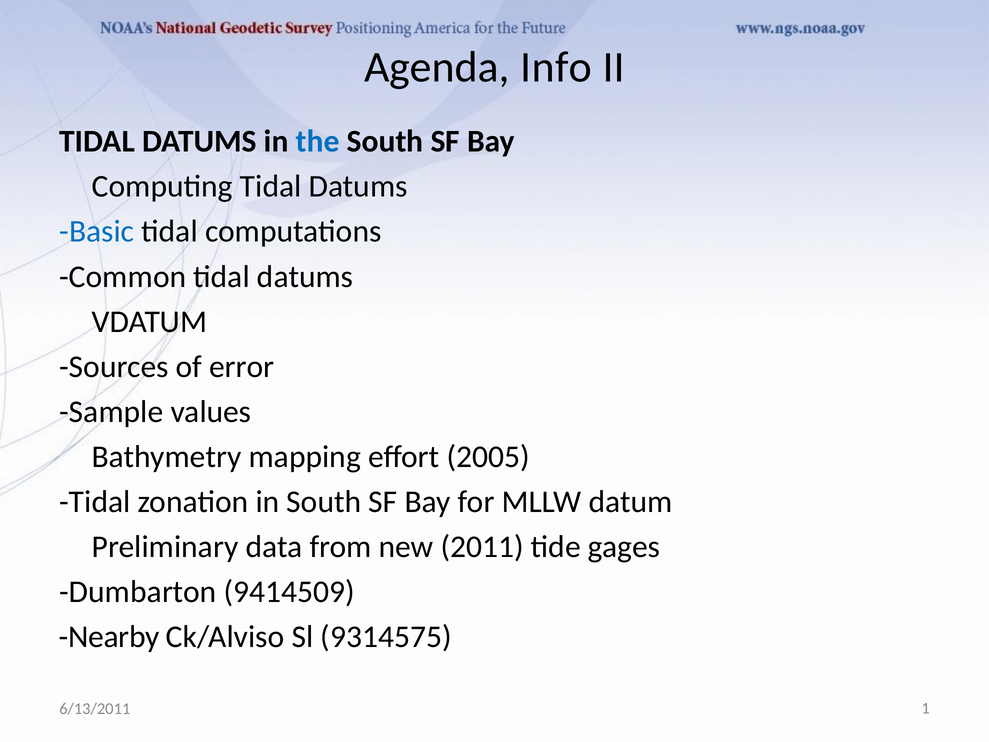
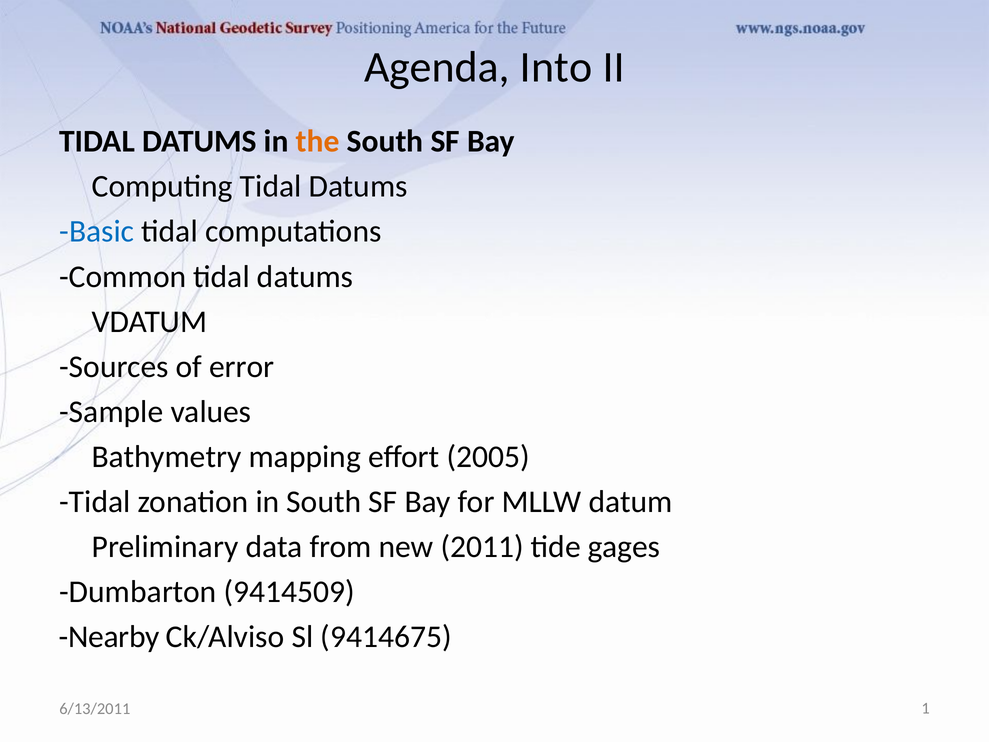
Info: Info -> Into (556, 67)
the colour: blue -> orange (318, 141)
9314575: 9314575 -> 9414675 (386, 637)
